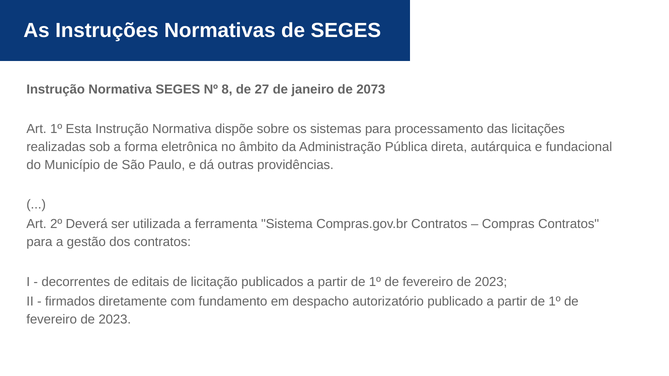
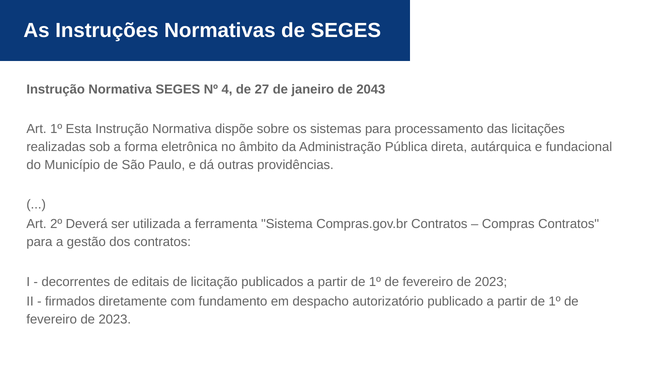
8: 8 -> 4 (227, 89)
2073: 2073 -> 2043 (371, 89)
